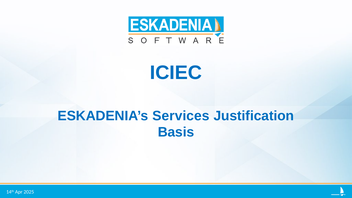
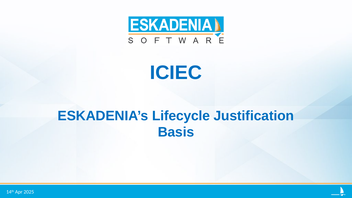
Services: Services -> Lifecycle (181, 116)
